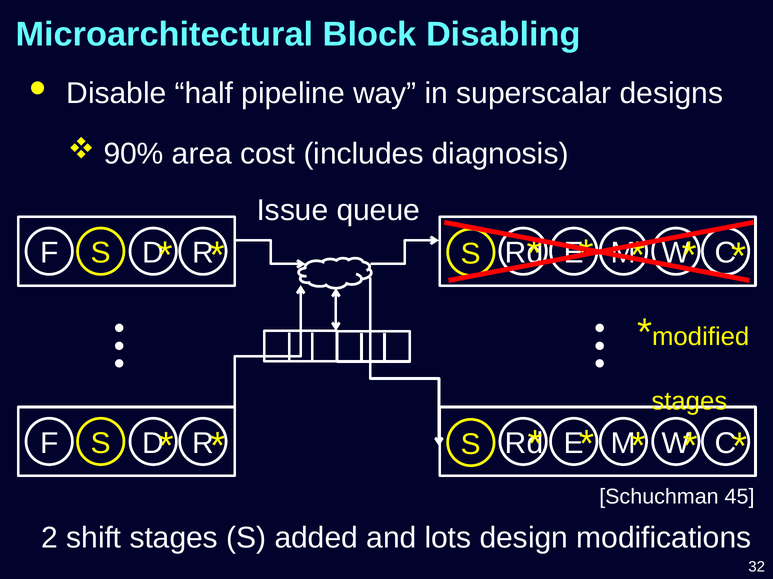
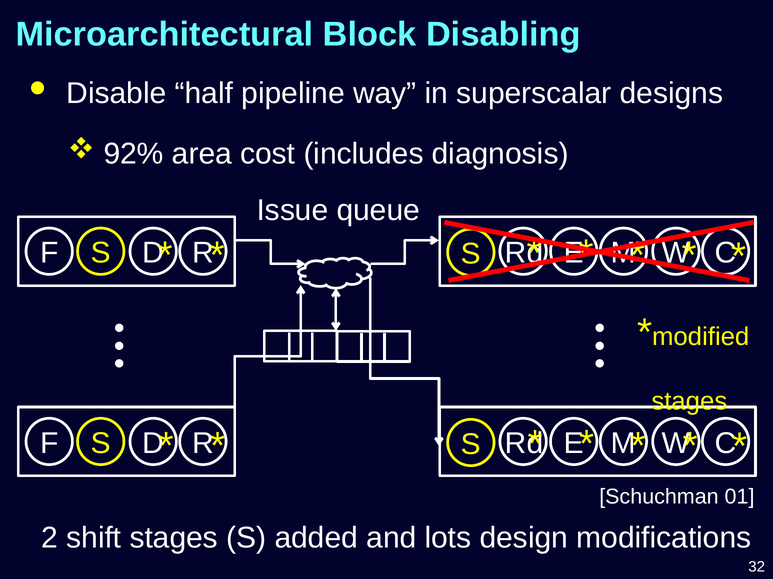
90%: 90% -> 92% (134, 154)
45: 45 -> 01 (740, 497)
